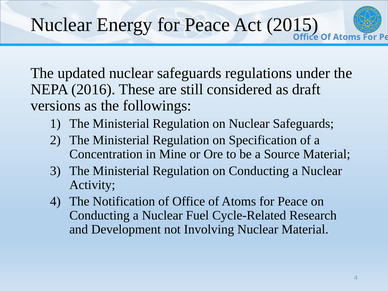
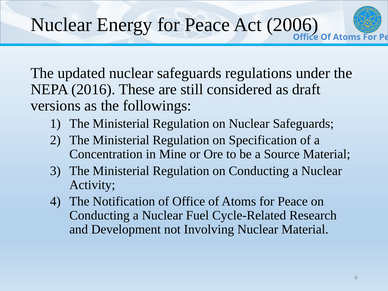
2015: 2015 -> 2006 (292, 25)
